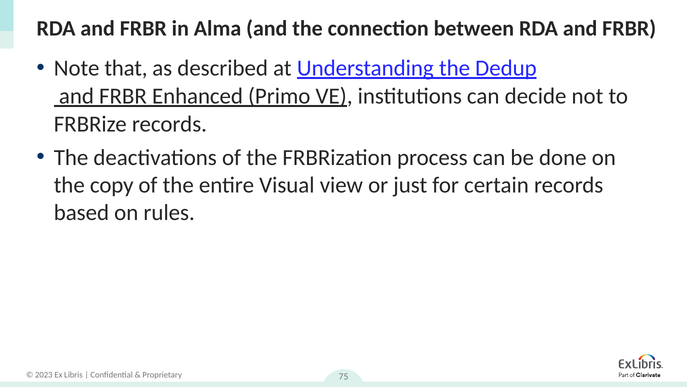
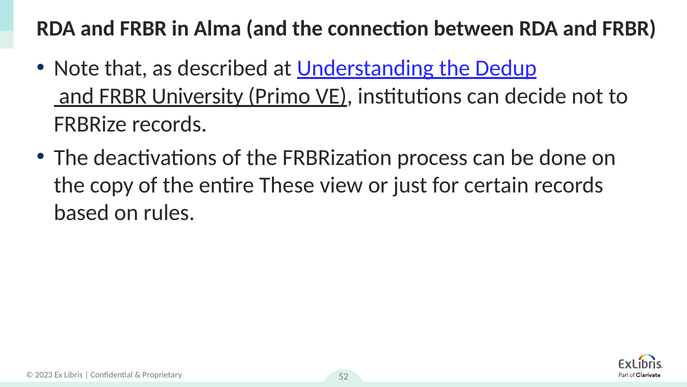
Enhanced: Enhanced -> University (198, 96)
Visual: Visual -> These (287, 185)
75: 75 -> 52 (344, 376)
